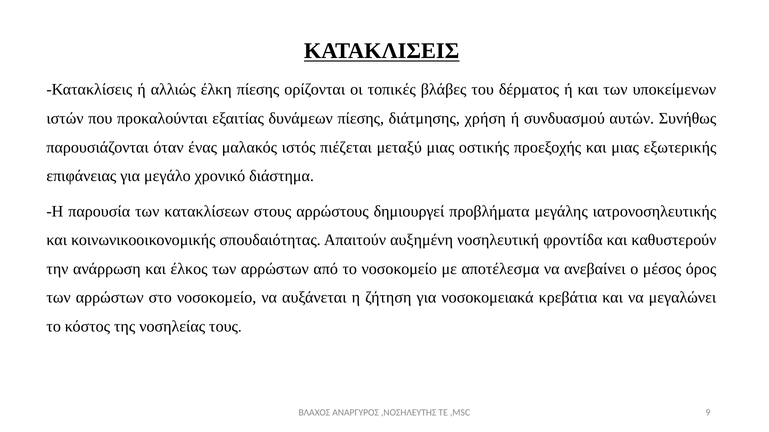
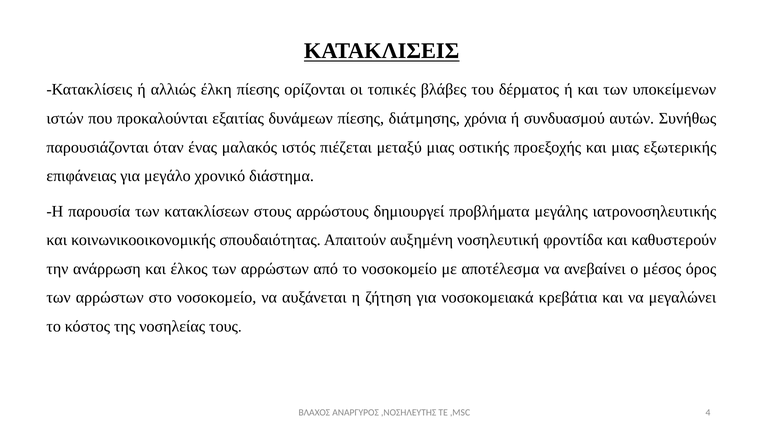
χρήση: χρήση -> χρόνια (485, 119)
9: 9 -> 4 (708, 413)
